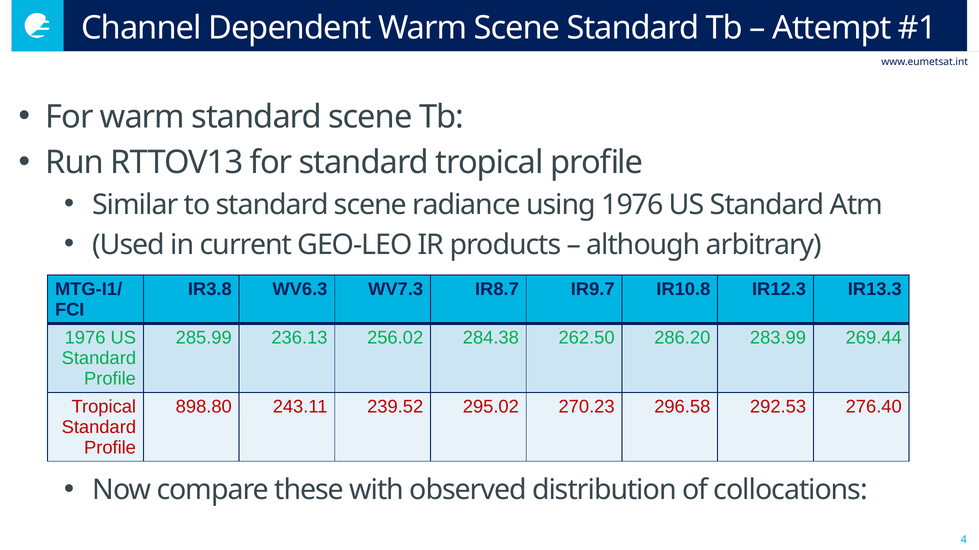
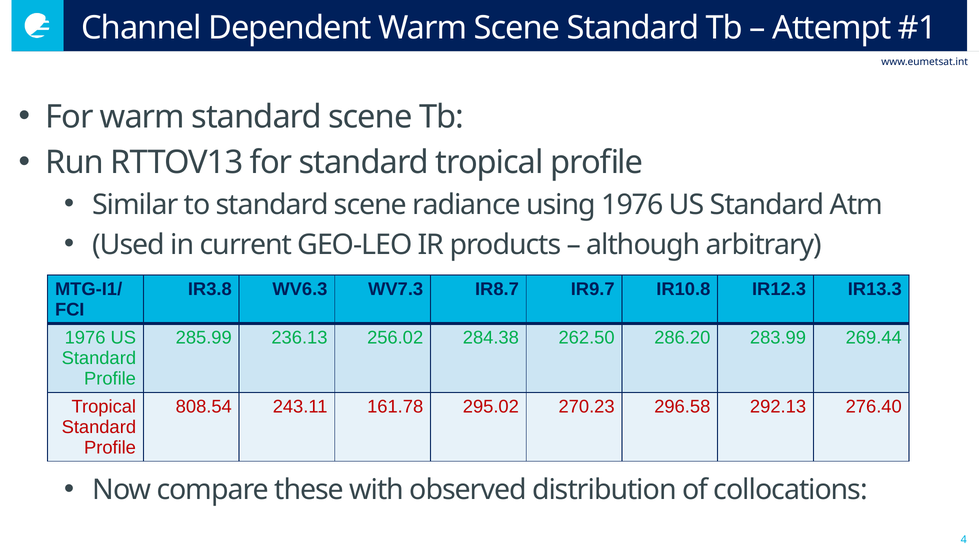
898.80: 898.80 -> 808.54 (204, 407)
239.52: 239.52 -> 161.78 (395, 407)
292.53: 292.53 -> 292.13 (778, 407)
